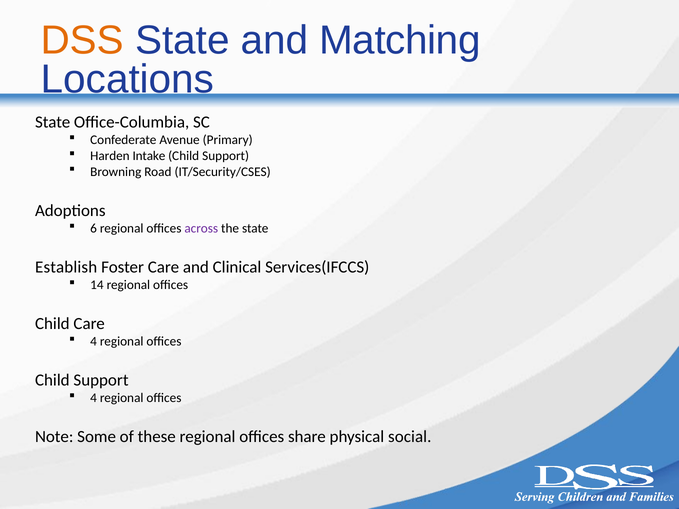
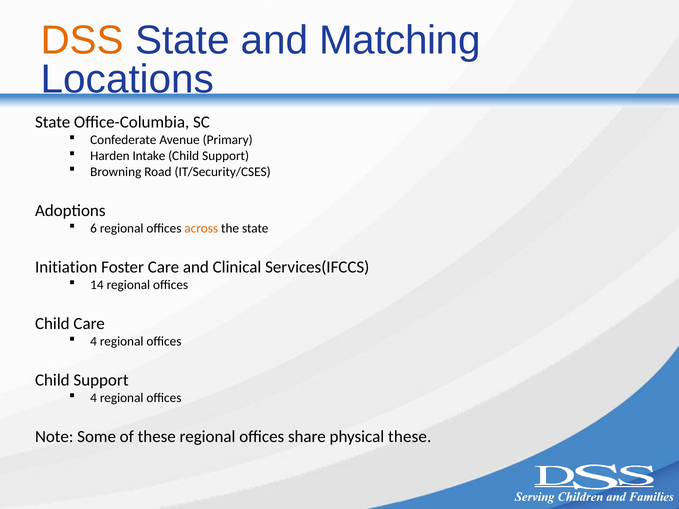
across colour: purple -> orange (201, 228)
Establish: Establish -> Initiation (66, 267)
physical social: social -> these (410, 437)
